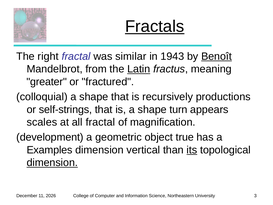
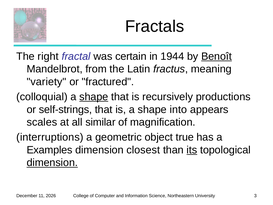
Fractals underline: present -> none (155, 26)
similar: similar -> certain (131, 56)
1943: 1943 -> 1944 (172, 56)
Latin underline: present -> none (139, 69)
greater: greater -> variety (47, 82)
shape underline: none -> present (94, 97)
turn: turn -> into (178, 109)
all fractal: fractal -> similar (100, 122)
development: development -> interruptions (50, 137)
vertical: vertical -> closest (143, 150)
